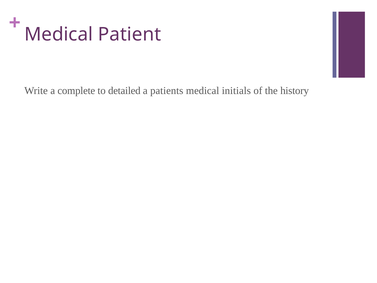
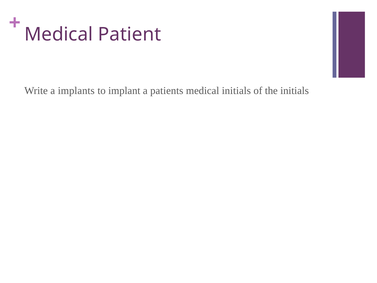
complete: complete -> implants (76, 91)
detailed: detailed -> implant (124, 91)
the history: history -> initials (295, 91)
